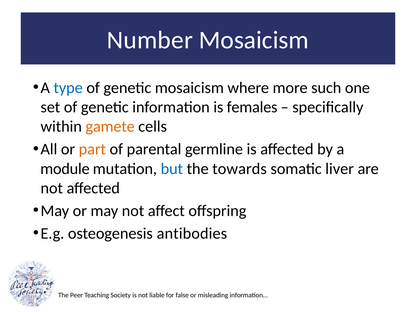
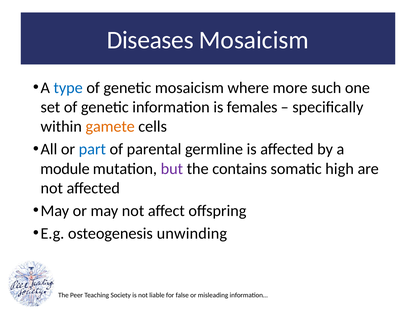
Number: Number -> Diseases (150, 40)
part colour: orange -> blue (92, 149)
but colour: blue -> purple (172, 169)
towards: towards -> contains (240, 169)
liver: liver -> high (340, 169)
antibodies: antibodies -> unwinding (192, 233)
